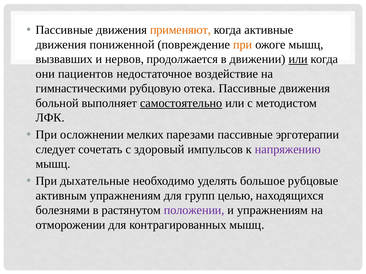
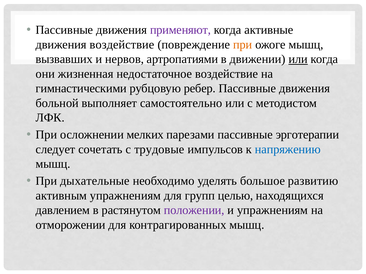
применяют colour: orange -> purple (181, 30)
движения пониженной: пониженной -> воздействие (122, 45)
продолжается: продолжается -> артропатиями (182, 59)
пациентов: пациентов -> жизненная (86, 74)
отека: отека -> ребер (200, 89)
самостоятельно underline: present -> none (181, 103)
здоровый: здоровый -> трудовые (159, 150)
напряжению colour: purple -> blue (288, 150)
рубцовые: рубцовые -> развитию (313, 181)
болезнями: болезнями -> давлением (63, 211)
